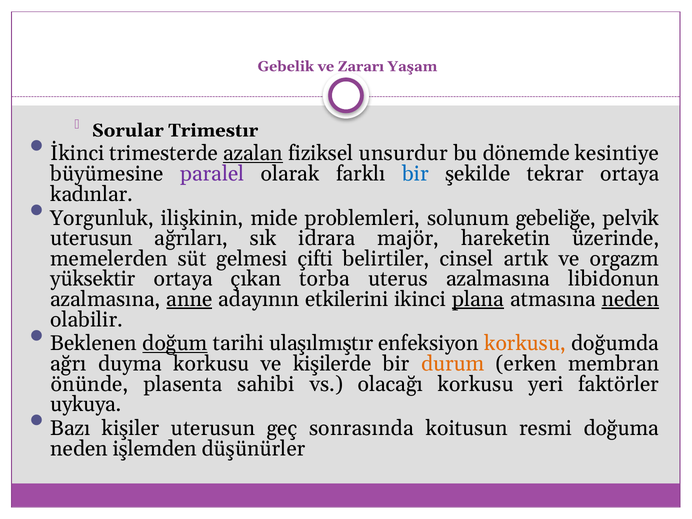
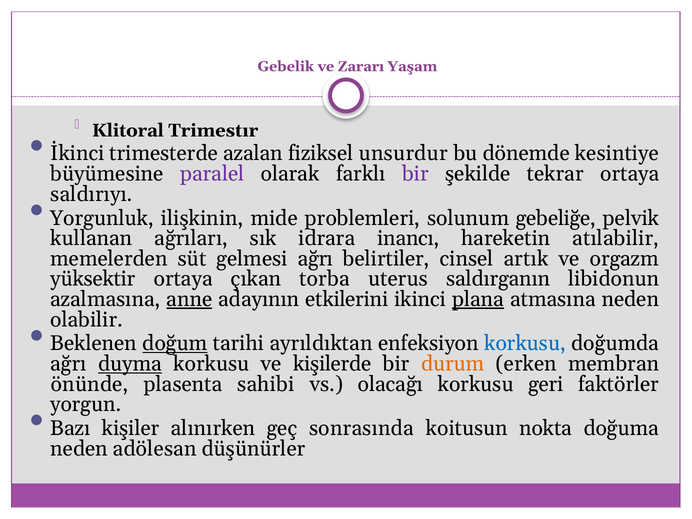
Sorular: Sorular -> Klitoral (128, 130)
azalan underline: present -> none (253, 153)
bir colour: blue -> purple (415, 174)
kadınlar: kadınlar -> saldırıyı (91, 194)
uterusun: uterusun -> kullanan (91, 238)
majör: majör -> inancı (408, 238)
üzerinde: üzerinde -> atılabilir (616, 238)
gelmesi çifti: çifti -> ağrı (315, 259)
uterus azalmasına: azalmasına -> saldırganın (498, 279)
neden underline: present -> none (630, 299)
ulaşılmıştır: ulaşılmıştır -> ayrıldıktan (321, 344)
korkusu colour: orange -> blue (525, 344)
duyma underline: none -> present (130, 364)
yeri: yeri -> geri (546, 384)
uykuya: uykuya -> yorgun (86, 404)
kişiler uterusun: uterusun -> alınırken (213, 428)
resmi: resmi -> nokta (546, 428)
işlemden: işlemden -> adölesan (155, 449)
